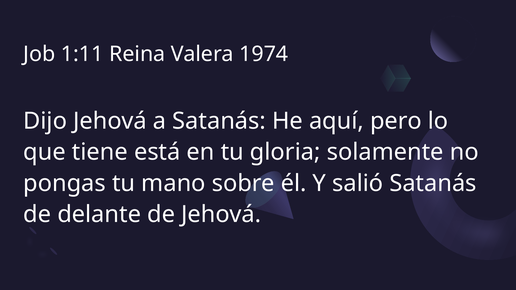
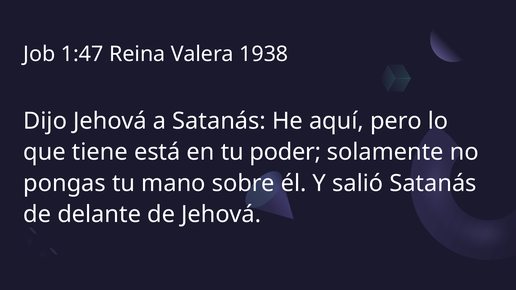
1:11: 1:11 -> 1:47 (82, 54)
1974: 1974 -> 1938 (264, 54)
gloria: gloria -> poder (285, 152)
